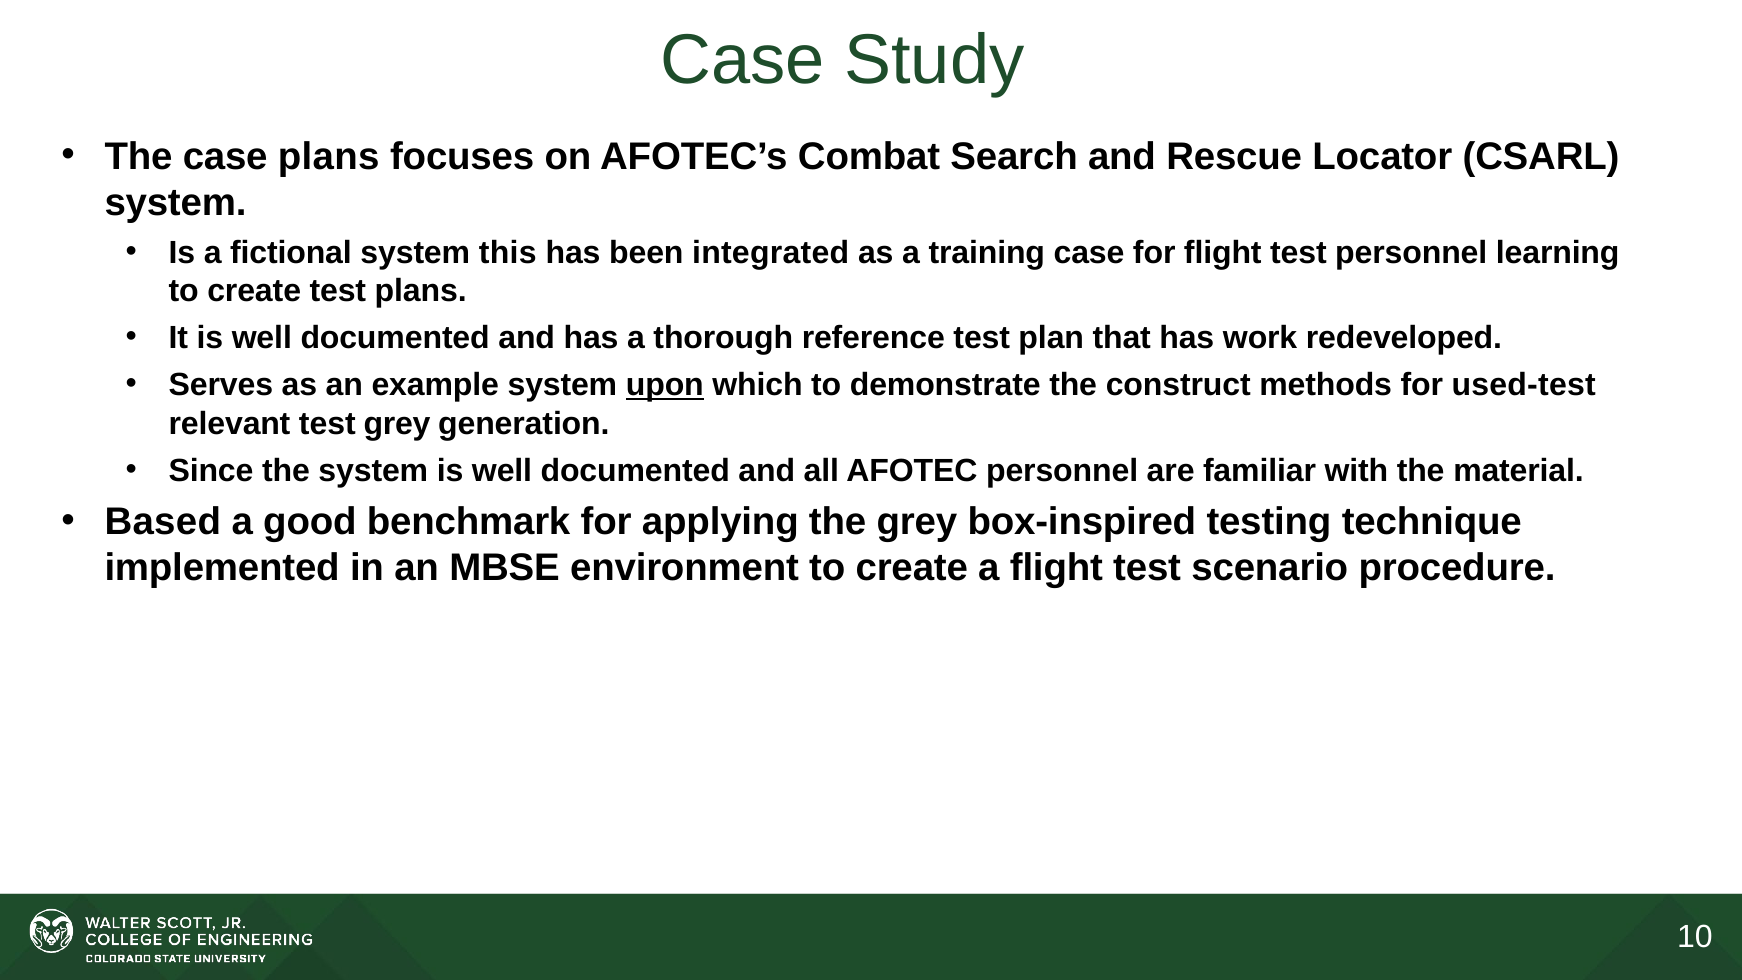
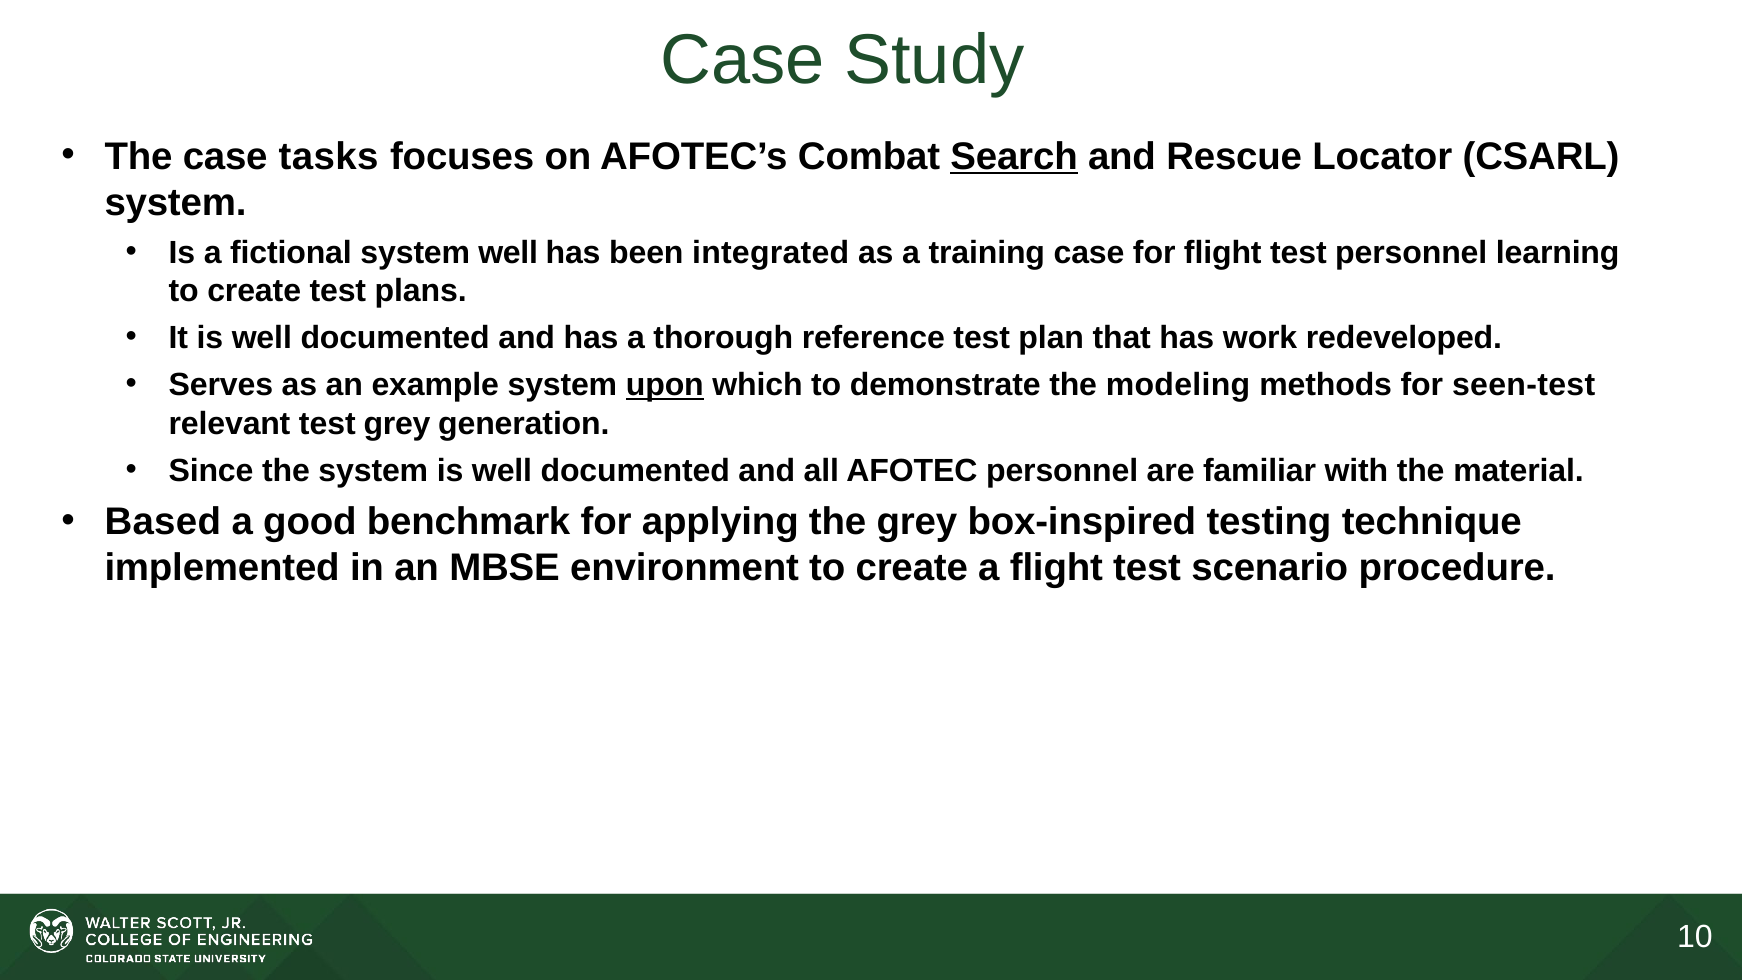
case plans: plans -> tasks (329, 156)
Search underline: none -> present (1014, 156)
system this: this -> well (508, 253)
construct: construct -> modeling (1178, 385)
used-test: used-test -> seen-test (1524, 385)
